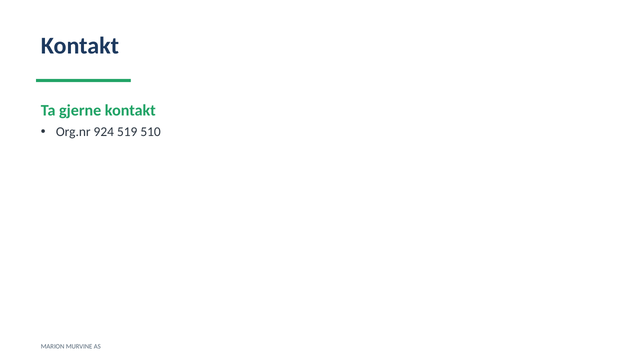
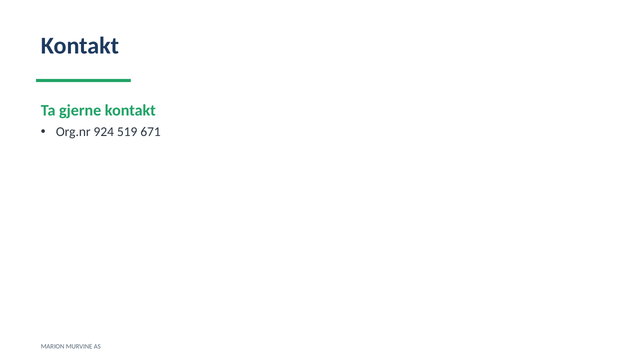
510: 510 -> 671 (151, 132)
